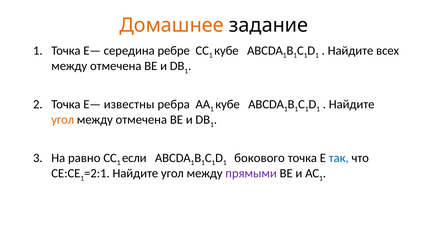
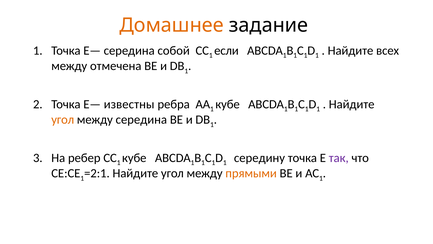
ребре: ребре -> собой (174, 50)
кубе: кубе -> если (226, 50)
отмечена: отмечена -> середина (141, 120)
равно: равно -> ребер (84, 158)
если: если -> кубе (134, 158)
бокового: бокового -> середину (259, 158)
так colour: blue -> purple (339, 158)
прямыми colour: purple -> orange (251, 173)
